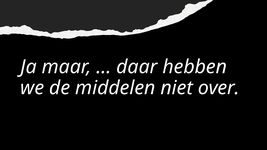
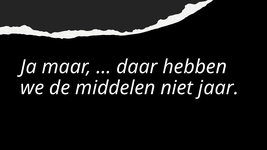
over: over -> jaar (219, 88)
